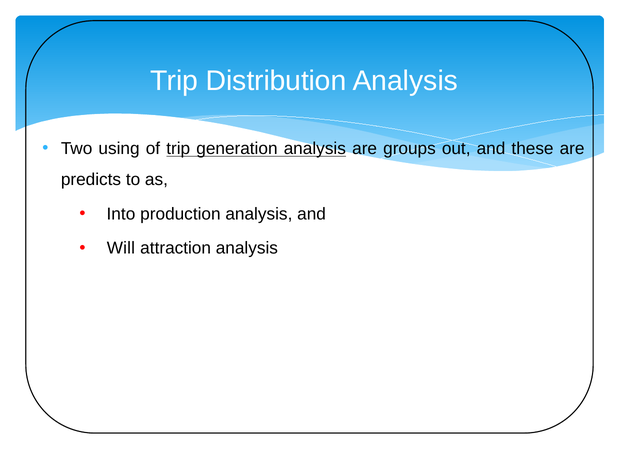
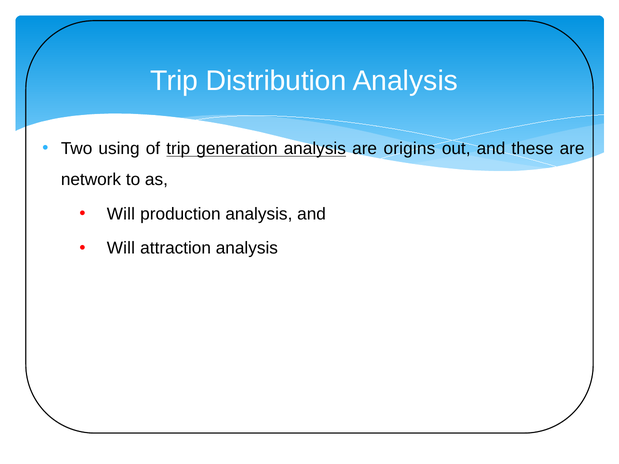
groups: groups -> origins (409, 149)
predicts: predicts -> network (91, 180)
Into: Into -> Will (121, 214)
